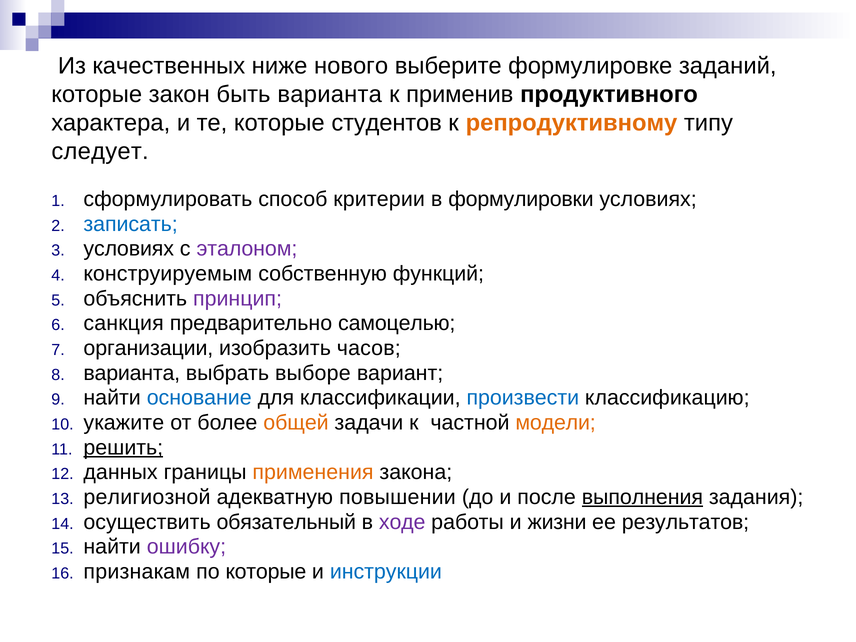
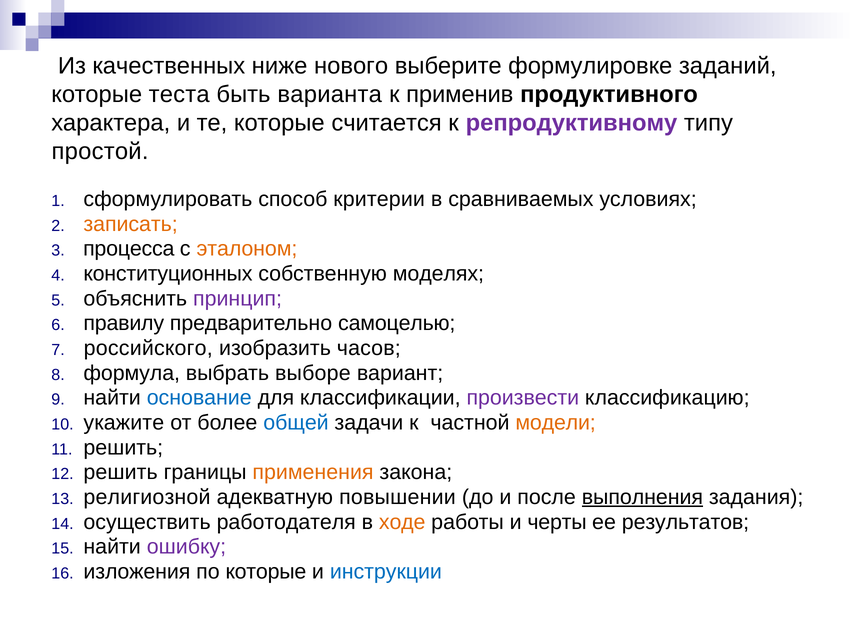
закон: закон -> теста (179, 94)
студентов: студентов -> считается (387, 123)
репродуктивному colour: orange -> purple (571, 123)
следует: следует -> простой (100, 151)
формулировки: формулировки -> сравниваемых (521, 199)
записать colour: blue -> orange (131, 224)
условиях: условиях -> процесса (129, 249)
эталоном colour: purple -> orange (247, 249)
конструируемым: конструируемым -> конституционных (168, 274)
функций: функций -> моделях (438, 274)
санкция: санкция -> правилу (124, 323)
организации: организации -> российского (148, 348)
варианта: варианта -> формула (132, 373)
произвести colour: blue -> purple (523, 398)
общей colour: orange -> blue (296, 423)
решить underline: present -> none (123, 447)
данных: данных -> решить (121, 472)
обязательный: обязательный -> работодателя (286, 522)
ходе colour: purple -> orange (402, 522)
жизни: жизни -> черты (557, 522)
признакам: признакам -> изложения (137, 572)
